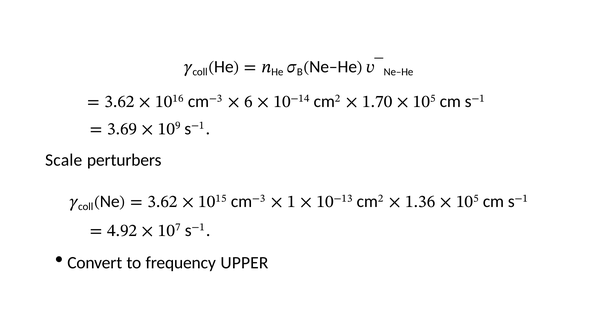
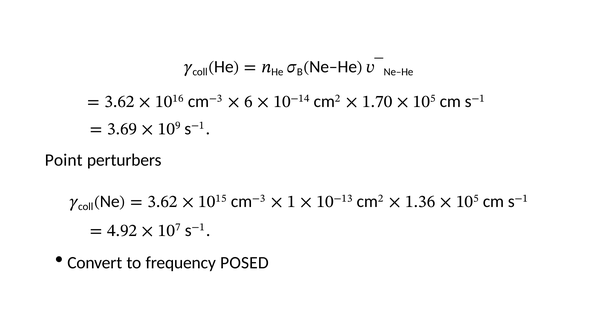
Scale: Scale -> Point (64, 160)
UPPER: UPPER -> POSED (244, 263)
